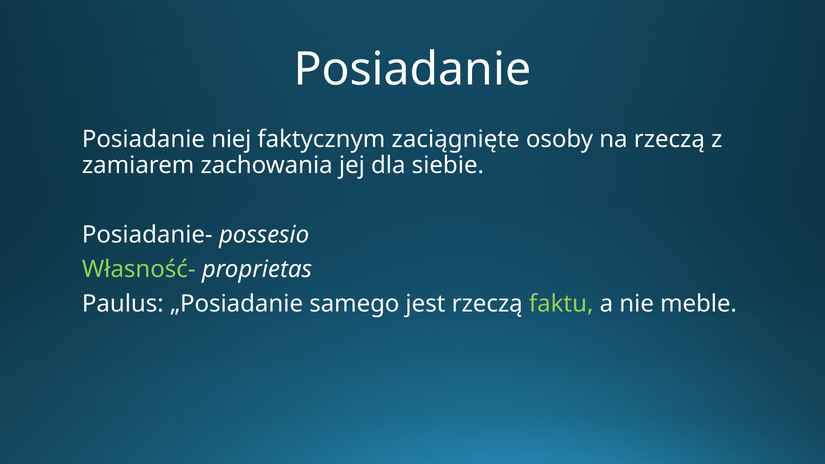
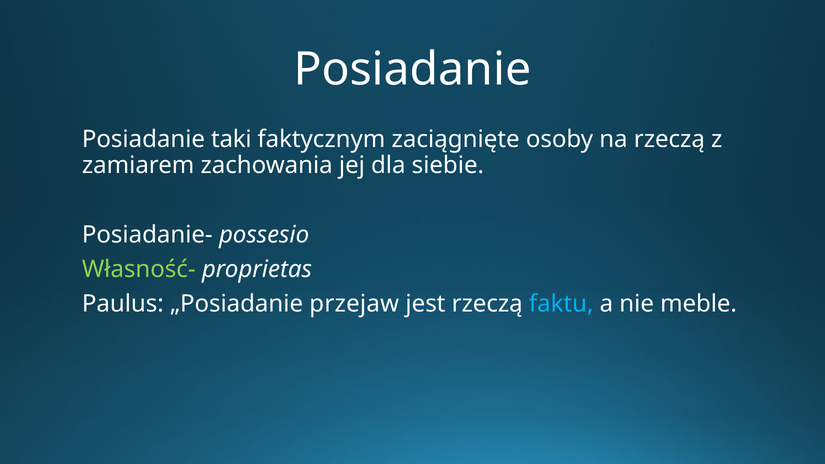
niej: niej -> taki (231, 139)
samego: samego -> przejaw (354, 304)
faktu colour: light green -> light blue (561, 304)
